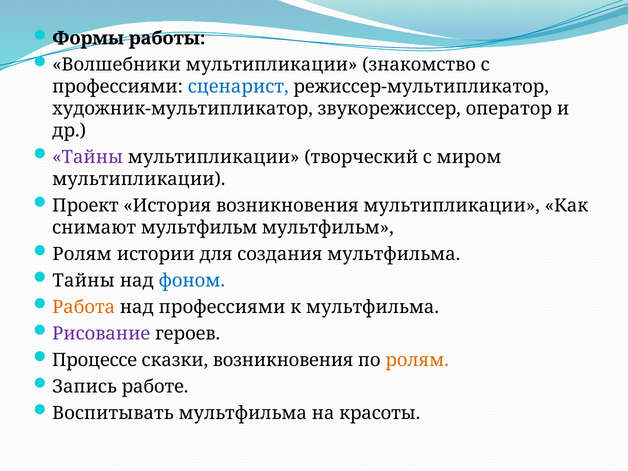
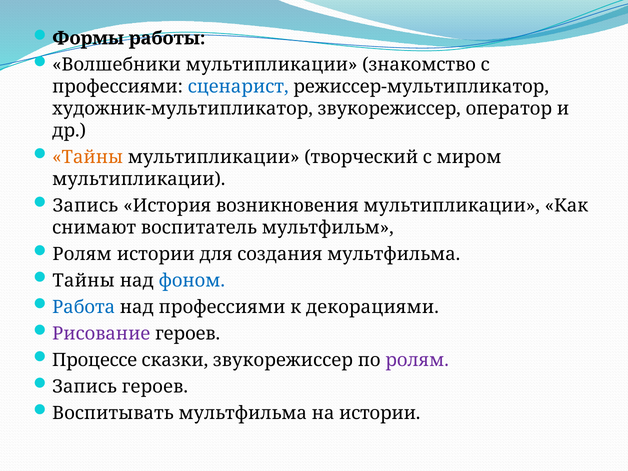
Тайны colour: purple -> orange (88, 157)
Проект: Проект -> Запись (85, 206)
снимают мультфильм: мультфильм -> воспитатель (199, 228)
Работа colour: orange -> blue (84, 307)
к мультфильма: мультфильма -> декорациями (372, 307)
сказки возникновения: возникновения -> звукорежиссер (283, 360)
ролям colour: orange -> purple (417, 360)
Запись работе: работе -> героев (155, 387)
на красоты: красоты -> истории (380, 413)
